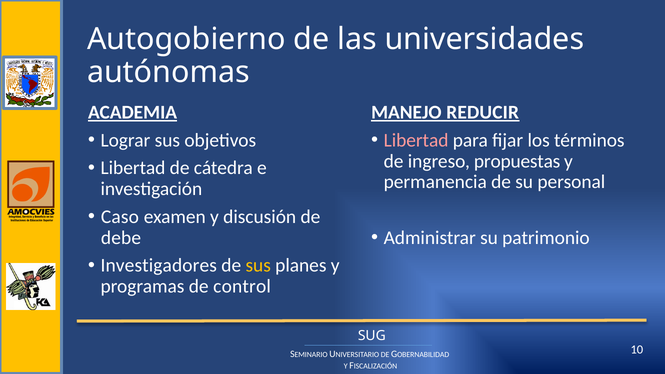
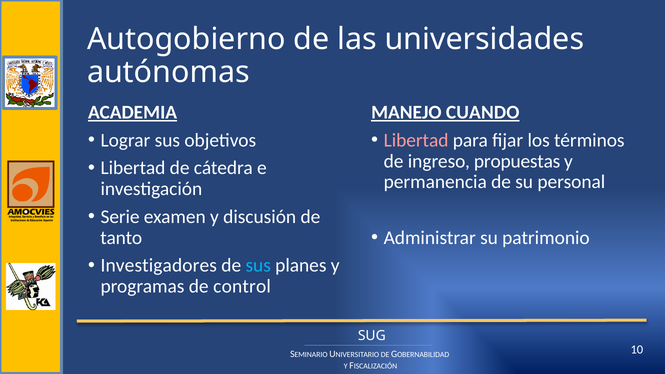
REDUCIR: REDUCIR -> CUANDO (483, 112)
Caso: Caso -> Serie (120, 217)
debe: debe -> tanto (121, 238)
sus colour: yellow -> light blue (258, 266)
